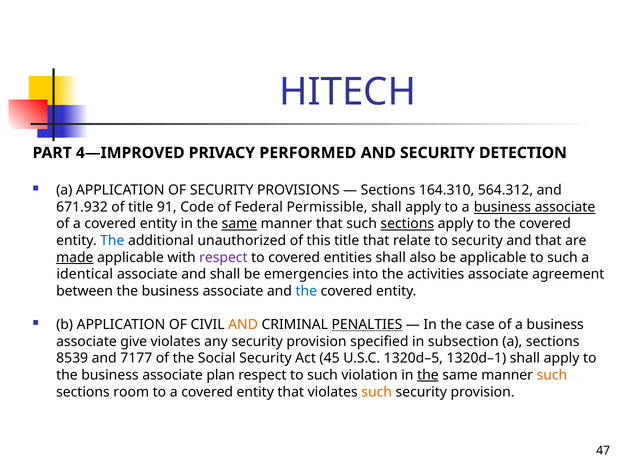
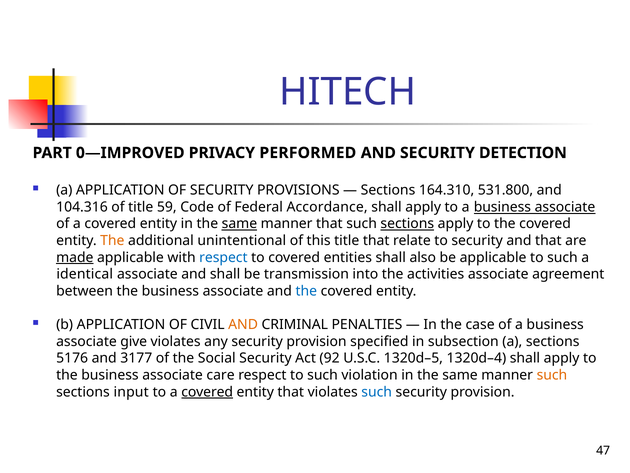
4—IMPROVED: 4—IMPROVED -> 0—IMPROVED (130, 153)
564.312: 564.312 -> 531.800 (506, 190)
671.932: 671.932 -> 104.316 (82, 207)
91: 91 -> 59 (167, 207)
Permissible: Permissible -> Accordance (327, 207)
The colour: blue -> orange (112, 240)
unauthorized: unauthorized -> unintentional (242, 240)
respect colour: purple -> blue (223, 257)
emergencies: emergencies -> transmission (306, 274)
PENALTIES underline: present -> none (367, 324)
8539: 8539 -> 5176 (72, 358)
7177: 7177 -> 3177 (136, 358)
45: 45 -> 92 (330, 358)
1320d–1: 1320d–1 -> 1320d–4 (476, 358)
plan: plan -> care (221, 375)
the underline: present -> none (428, 375)
room: room -> input (131, 392)
covered underline: none -> present (207, 392)
such colour: orange -> blue (377, 392)
